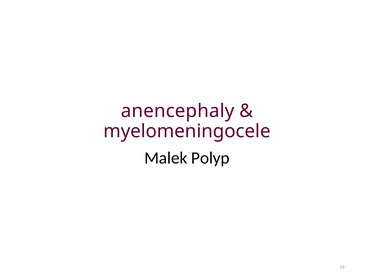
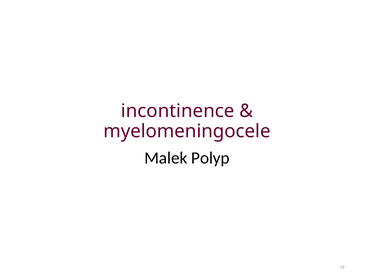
anencephaly: anencephaly -> incontinence (178, 111)
